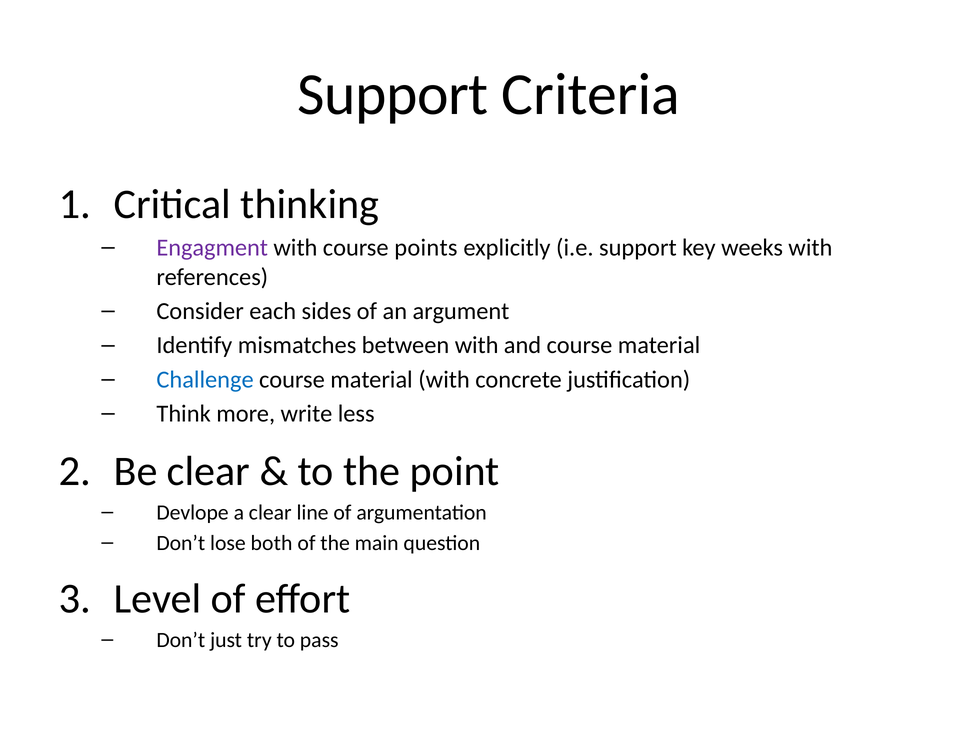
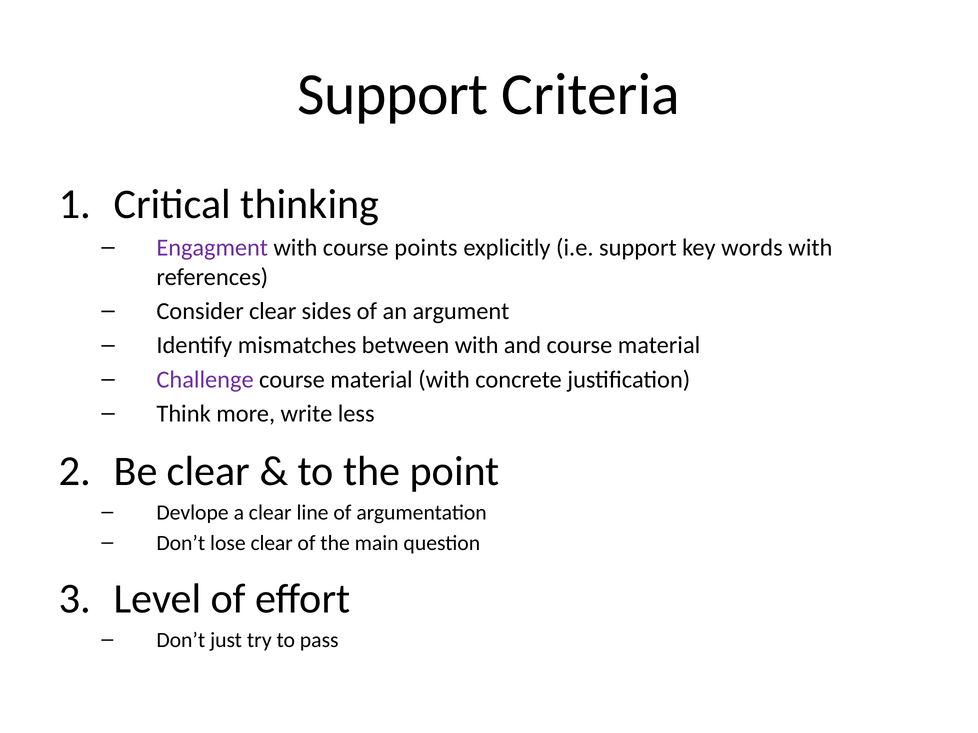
weeks: weeks -> words (752, 248)
Consider each: each -> clear (273, 311)
Challenge colour: blue -> purple (205, 380)
lose both: both -> clear (272, 543)
